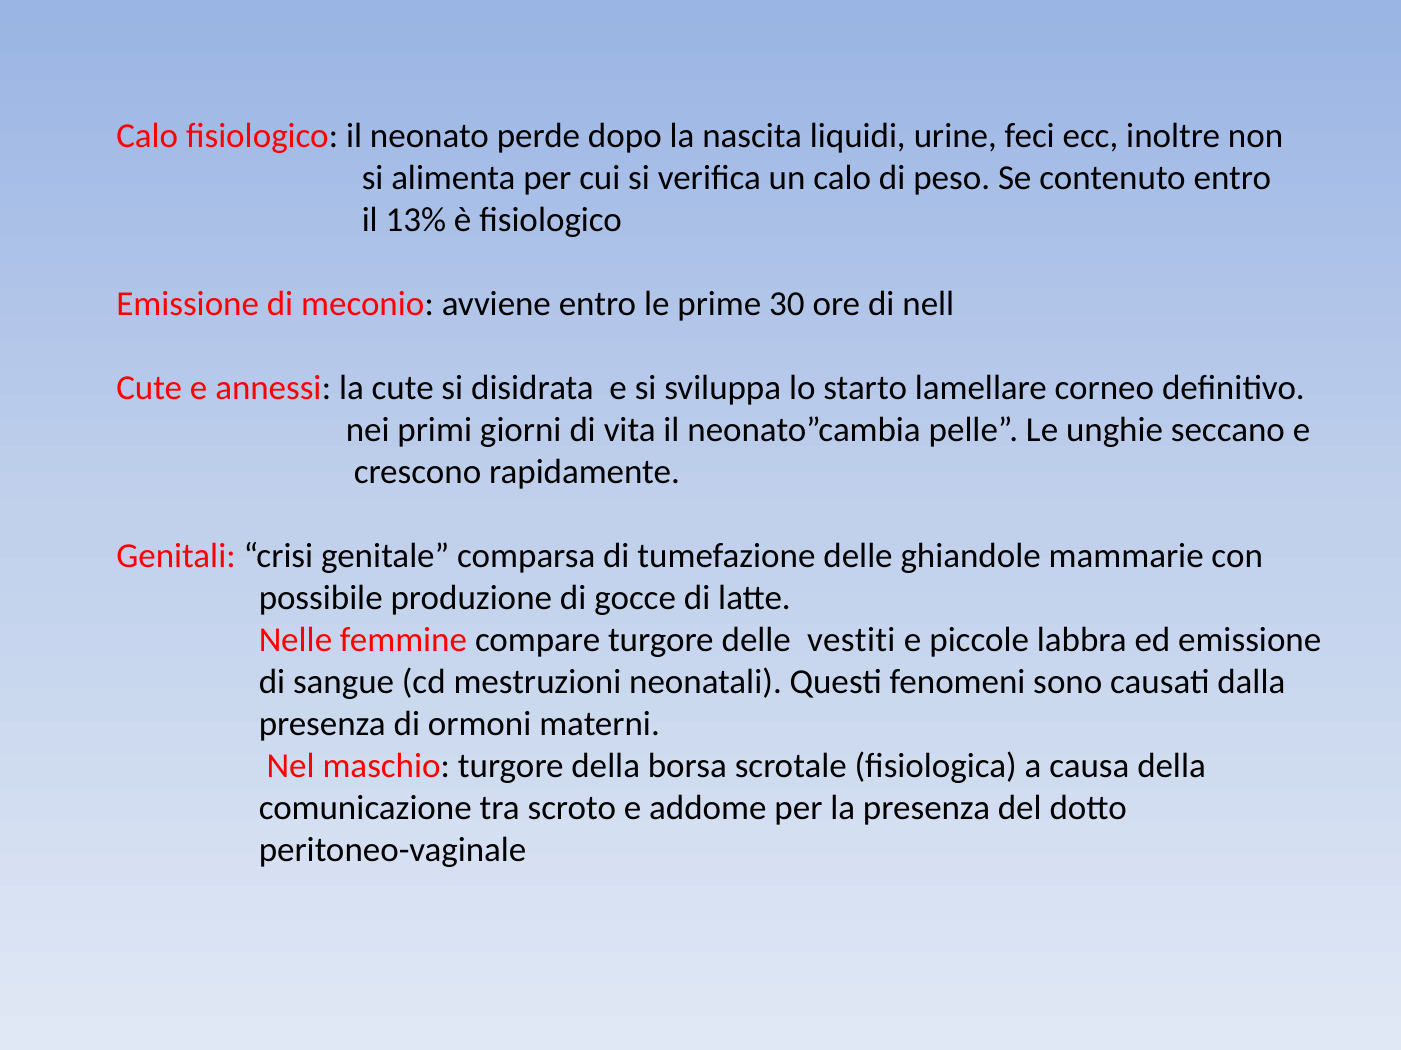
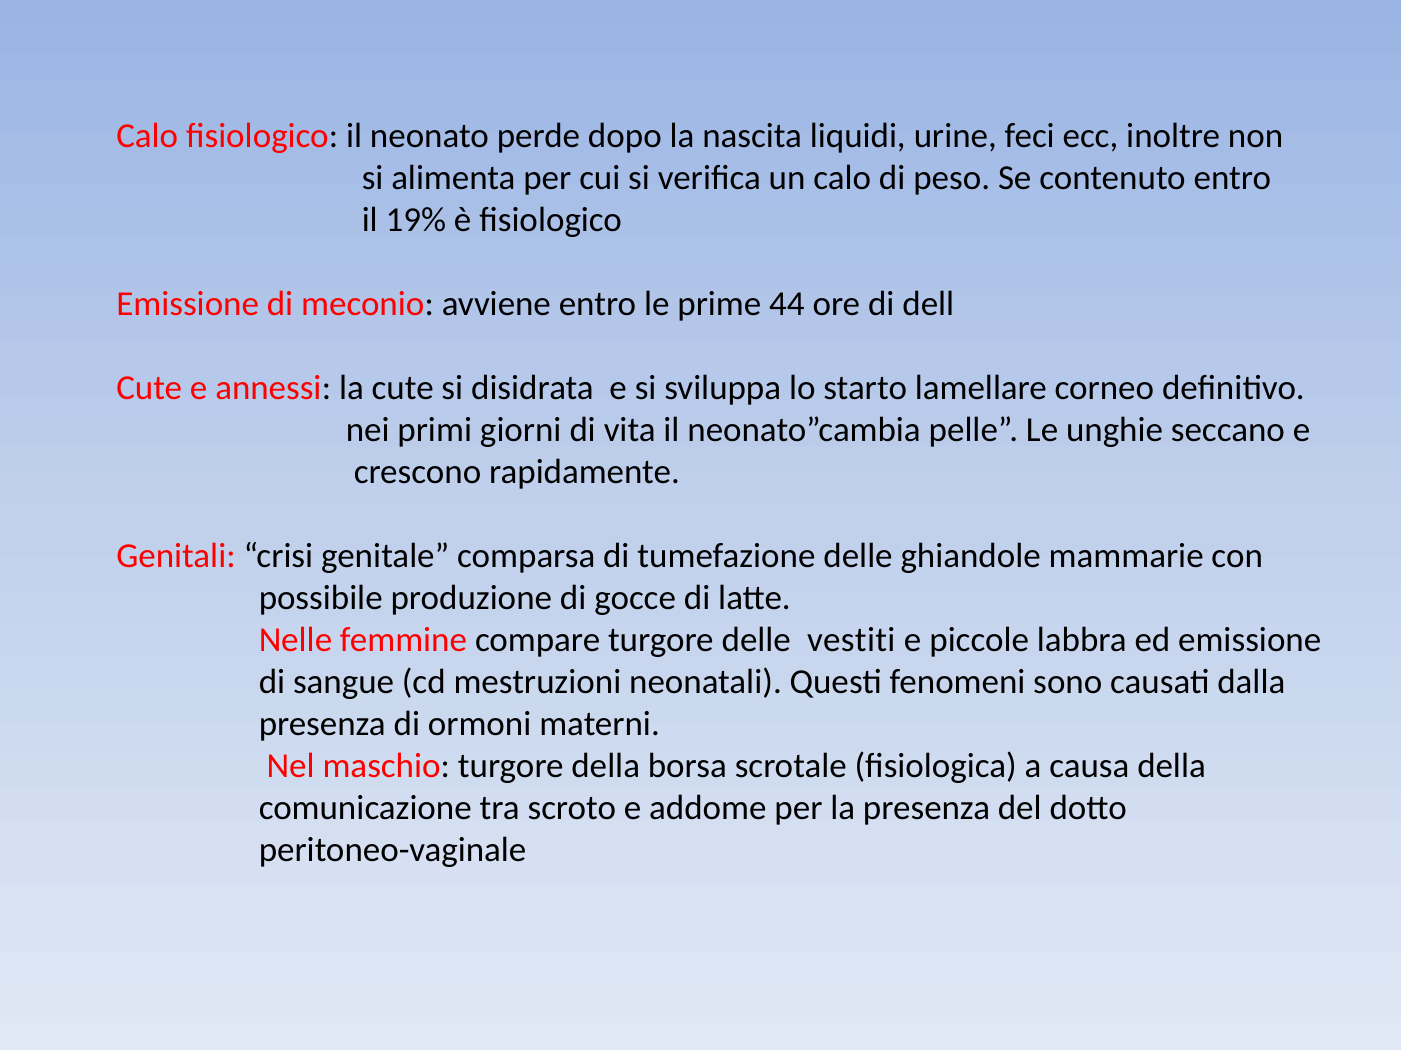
13%: 13% -> 19% (416, 220)
30: 30 -> 44 (787, 305)
nell: nell -> dell (928, 305)
